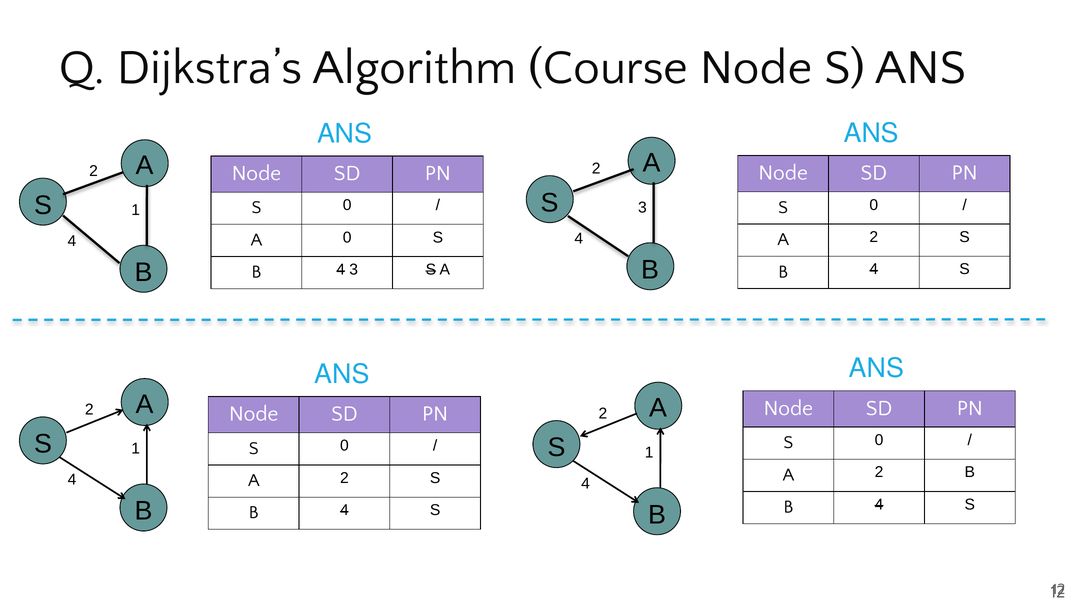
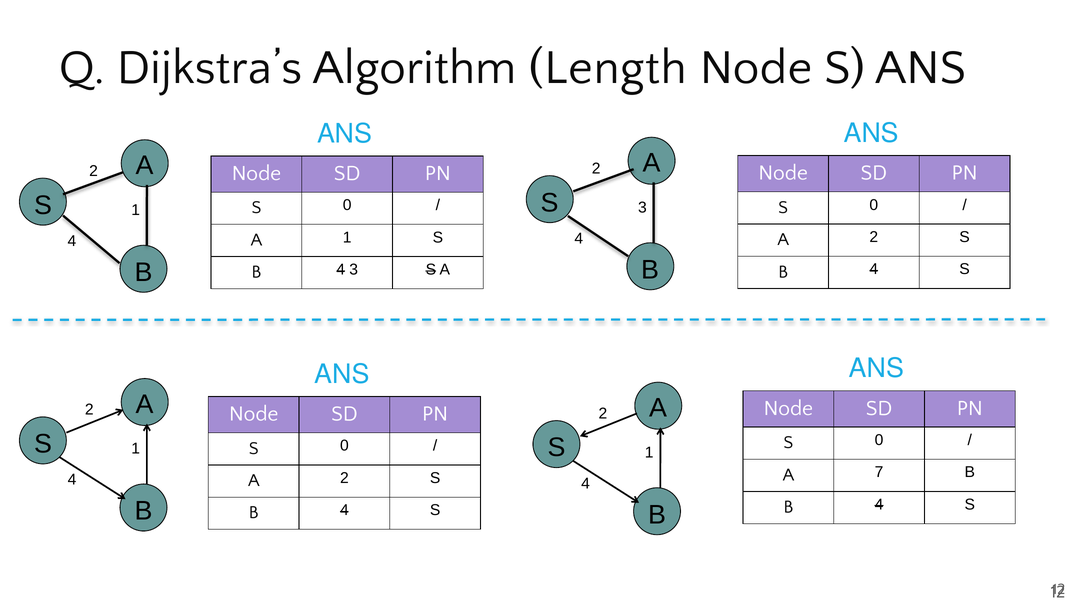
Course: Course -> Length (608, 67)
A 0: 0 -> 1 (347, 237)
2: 2 -> 7 (879, 472)
